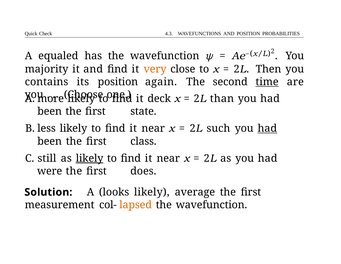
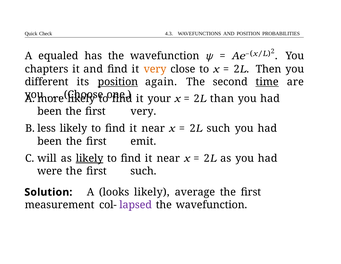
majority: majority -> chapters (47, 69)
contains: contains -> different (47, 82)
position underline: none -> present (118, 82)
deck: deck -> your (159, 98)
first state: state -> very (143, 111)
had underline: present -> none (267, 128)
class: class -> emit (143, 141)
still: still -> will (47, 158)
first does: does -> such (143, 171)
lapsed colour: orange -> purple (136, 205)
